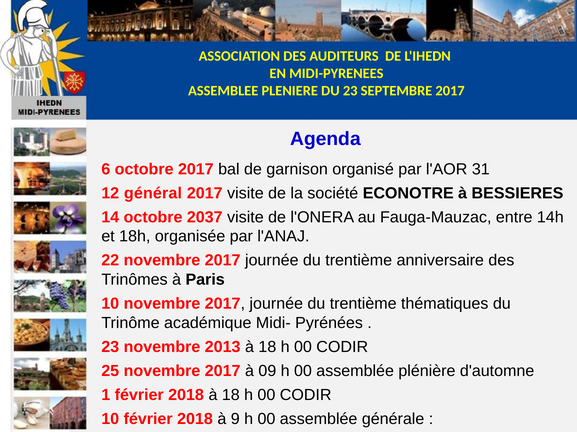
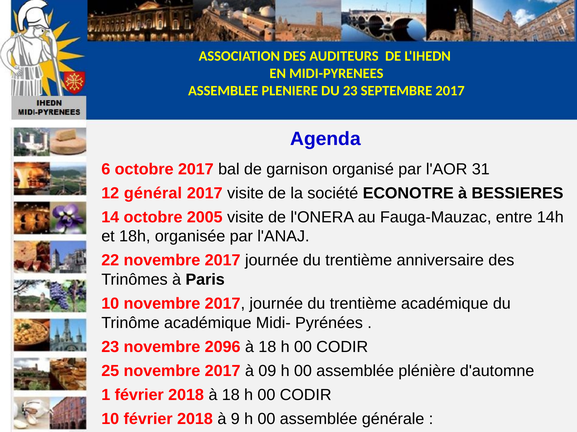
2037: 2037 -> 2005 (205, 218)
trentième thématiques: thématiques -> académique (445, 304)
2013: 2013 -> 2096 (223, 347)
